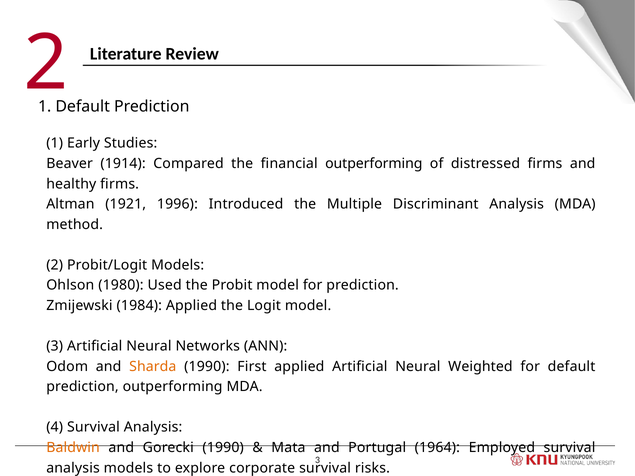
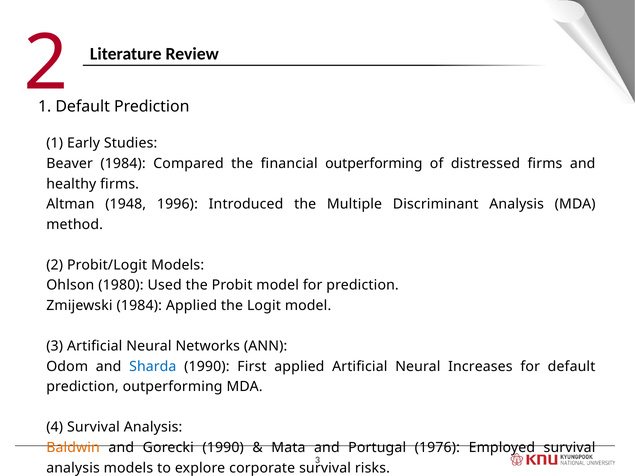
Beaver 1914: 1914 -> 1984 (123, 164)
1921: 1921 -> 1948 (126, 204)
Sharda colour: orange -> blue (153, 367)
Weighted: Weighted -> Increases (480, 367)
1964: 1964 -> 1976 (437, 448)
